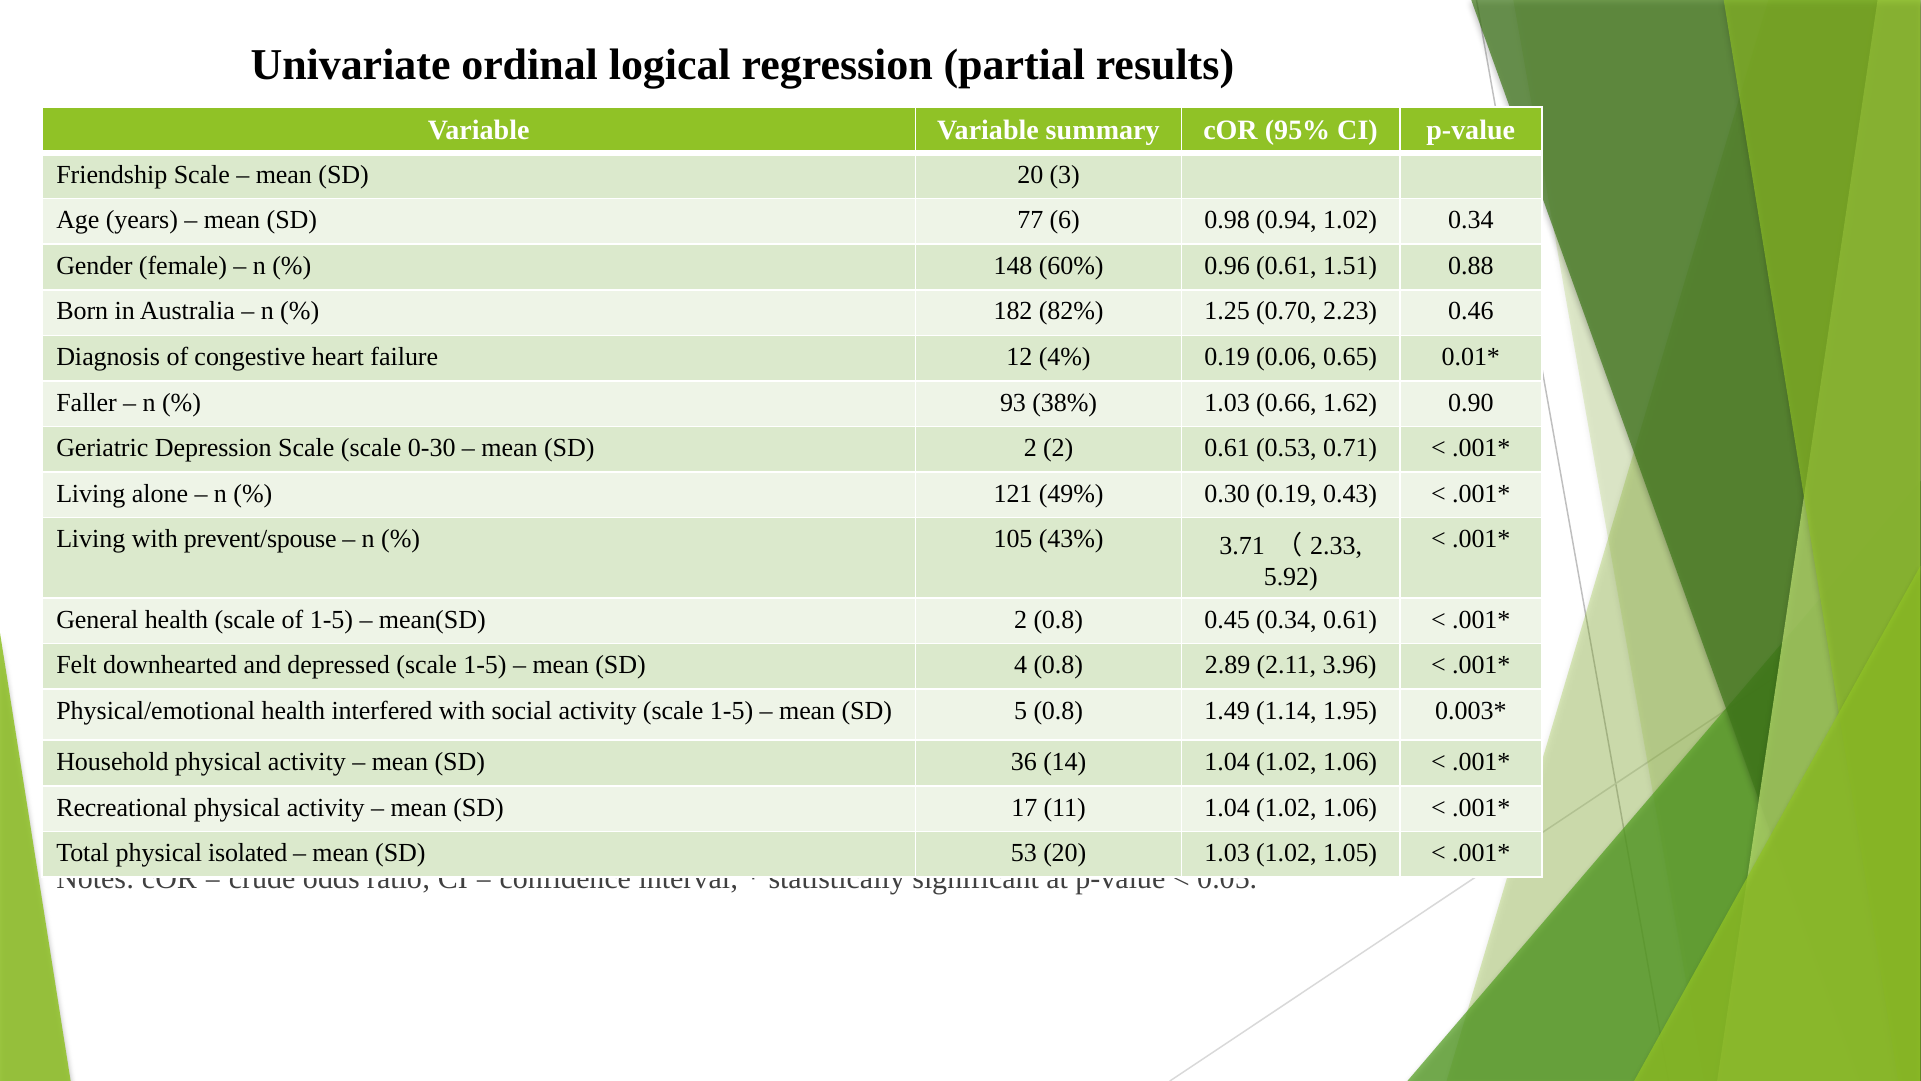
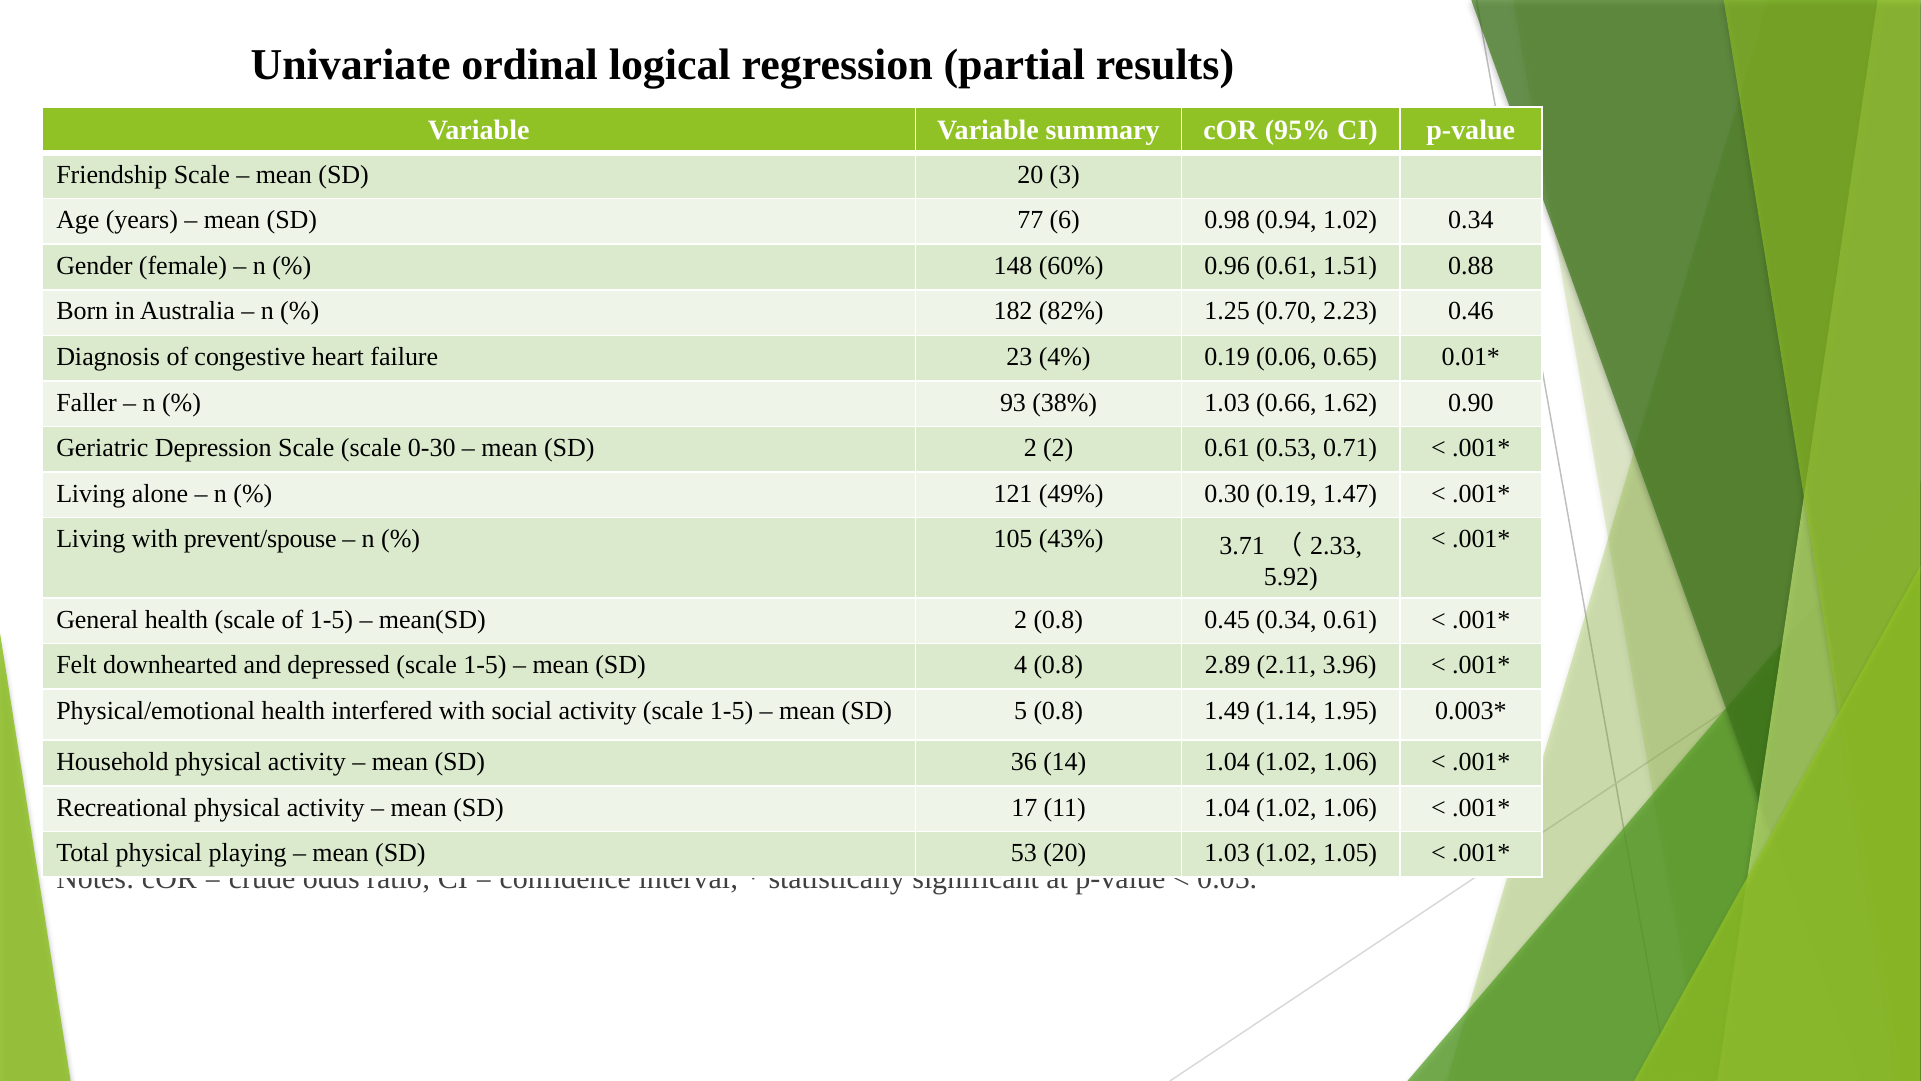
12: 12 -> 23 (1019, 357)
0.43: 0.43 -> 1.47 (1350, 494)
isolated: isolated -> playing (248, 853)
